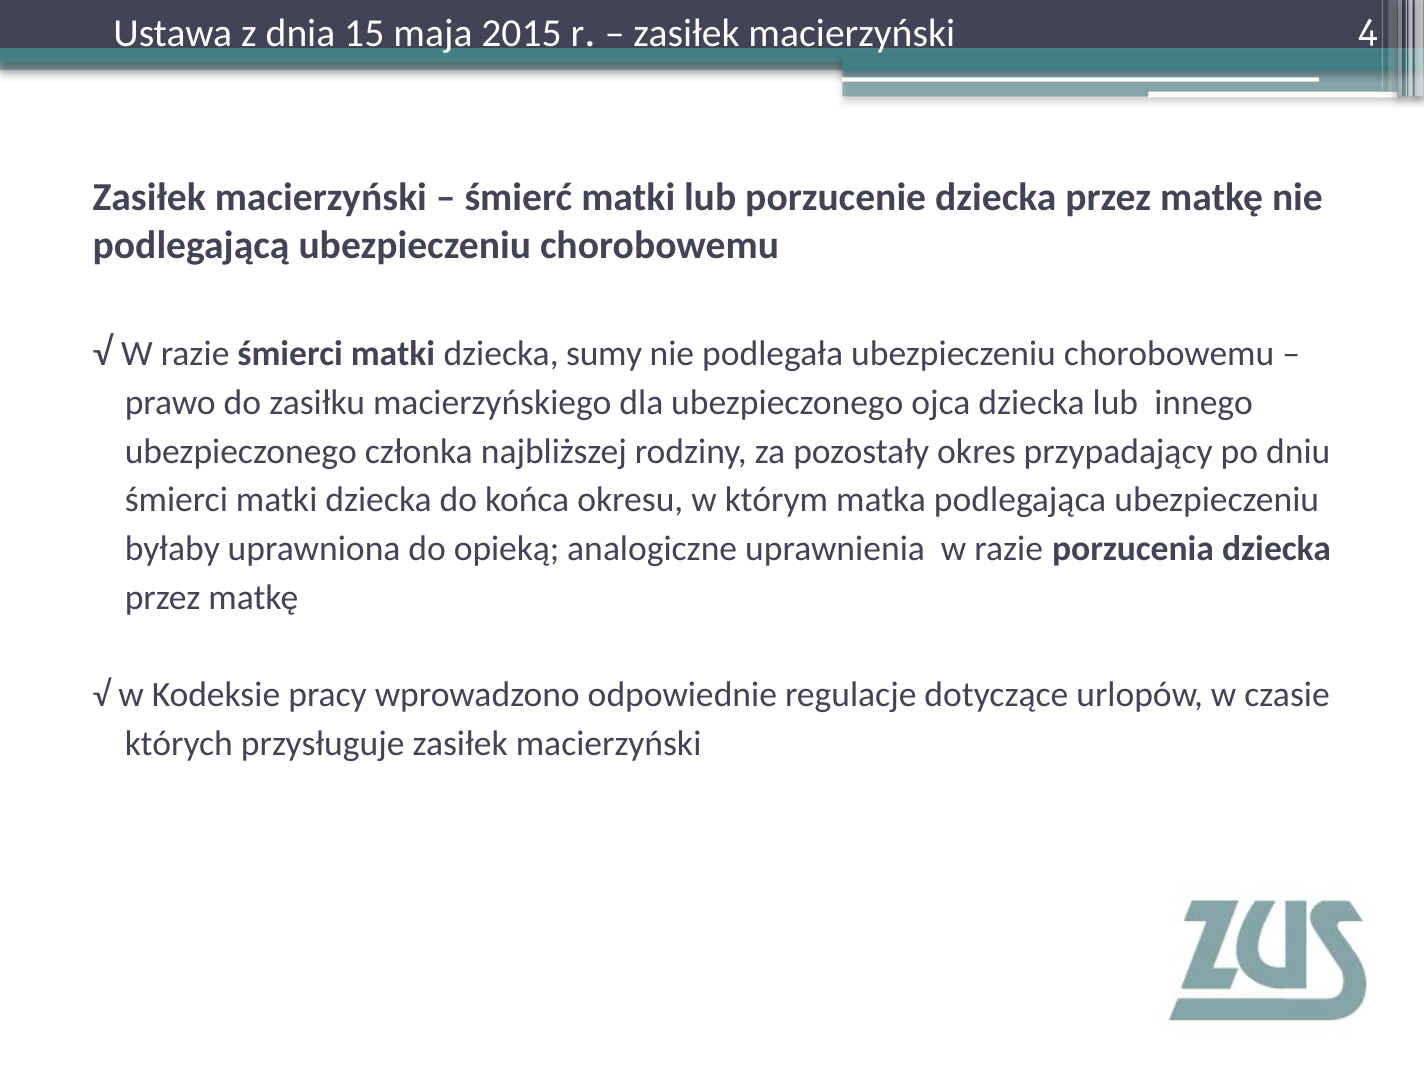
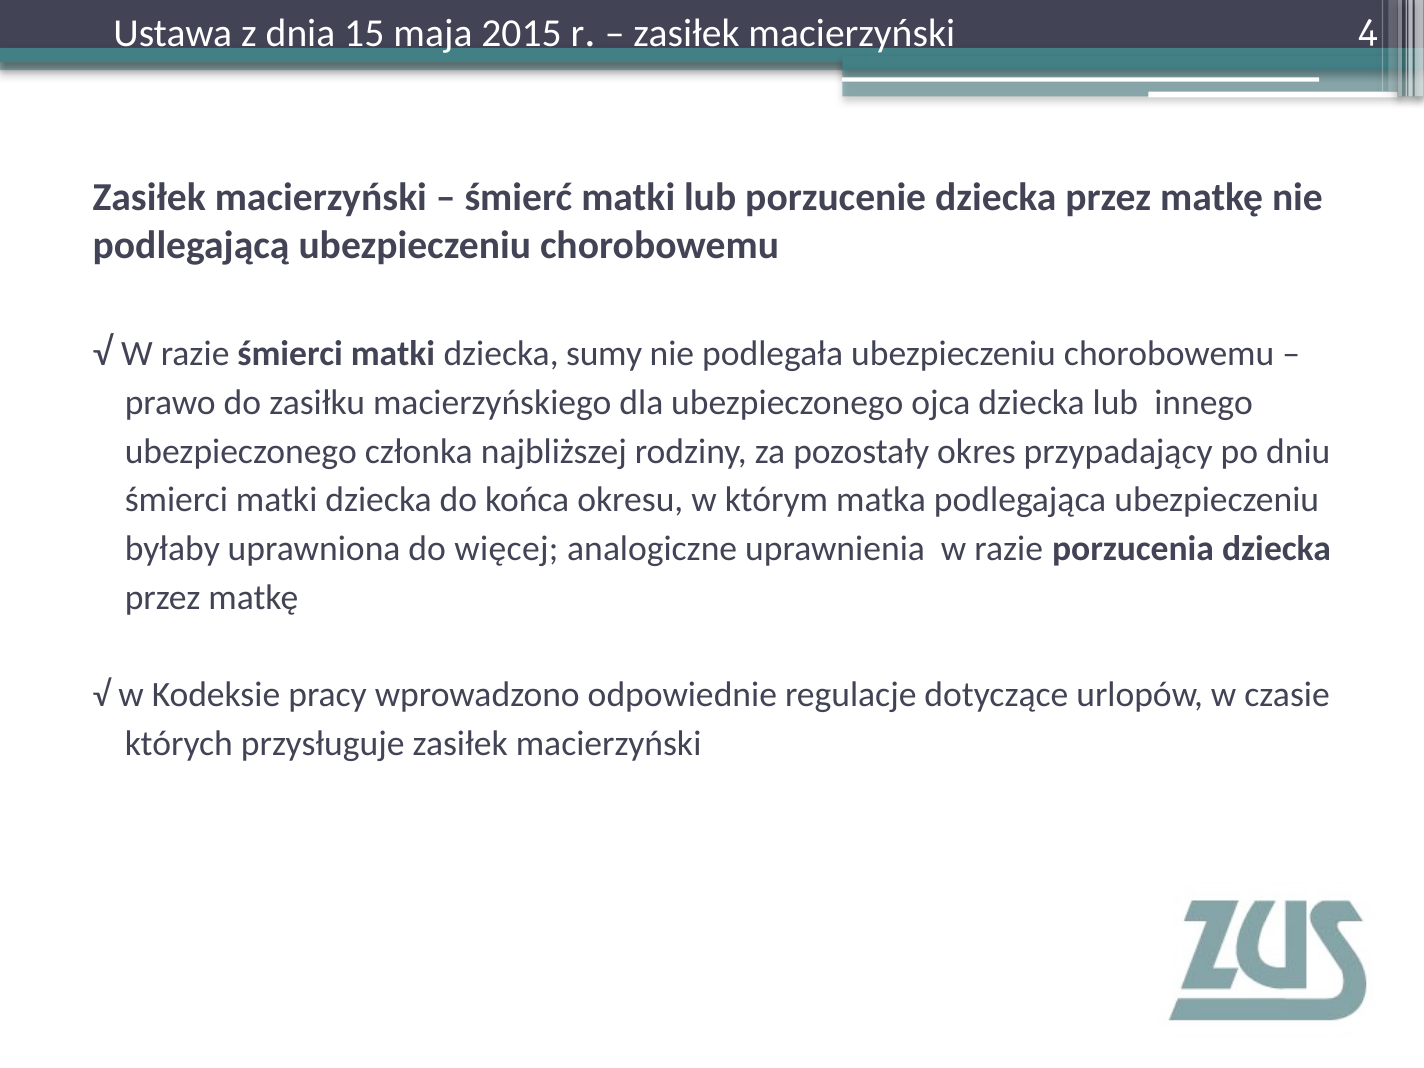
opieką: opieką -> więcej (506, 549)
